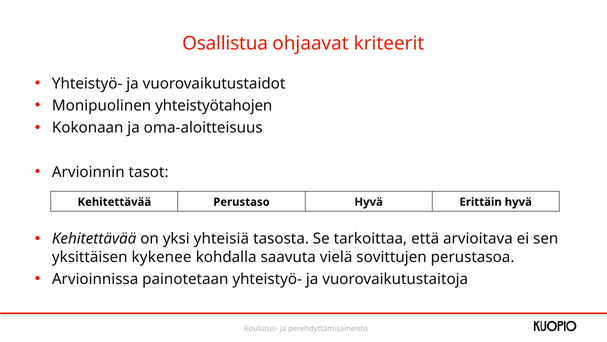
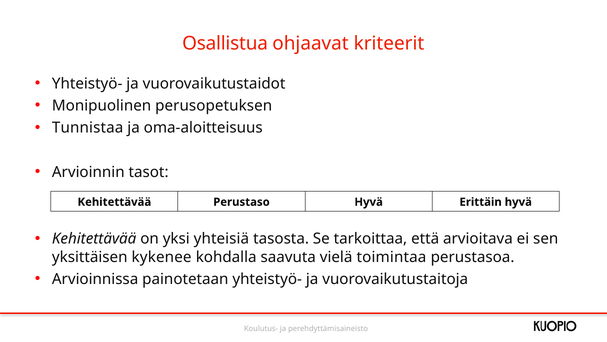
yhteistyötahojen: yhteistyötahojen -> perusopetuksen (214, 106)
Kokonaan: Kokonaan -> Tunnistaa (88, 128)
sovittujen: sovittujen -> toimintaa (391, 257)
